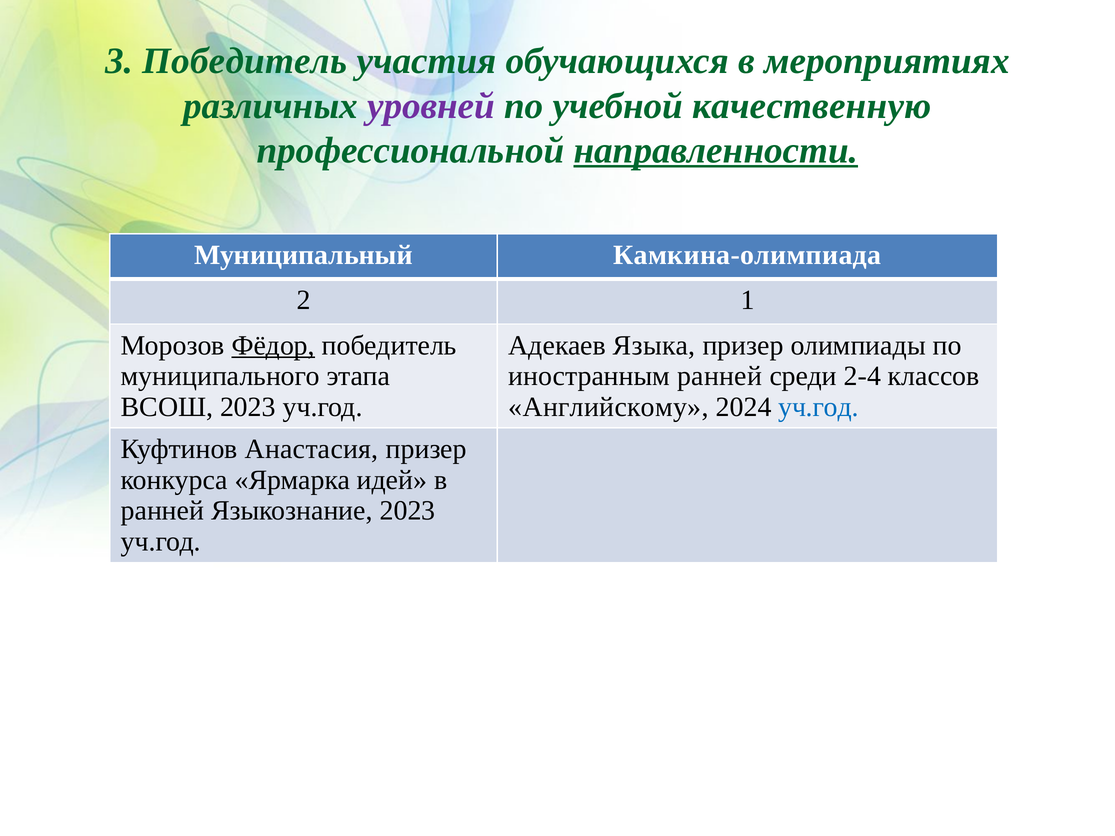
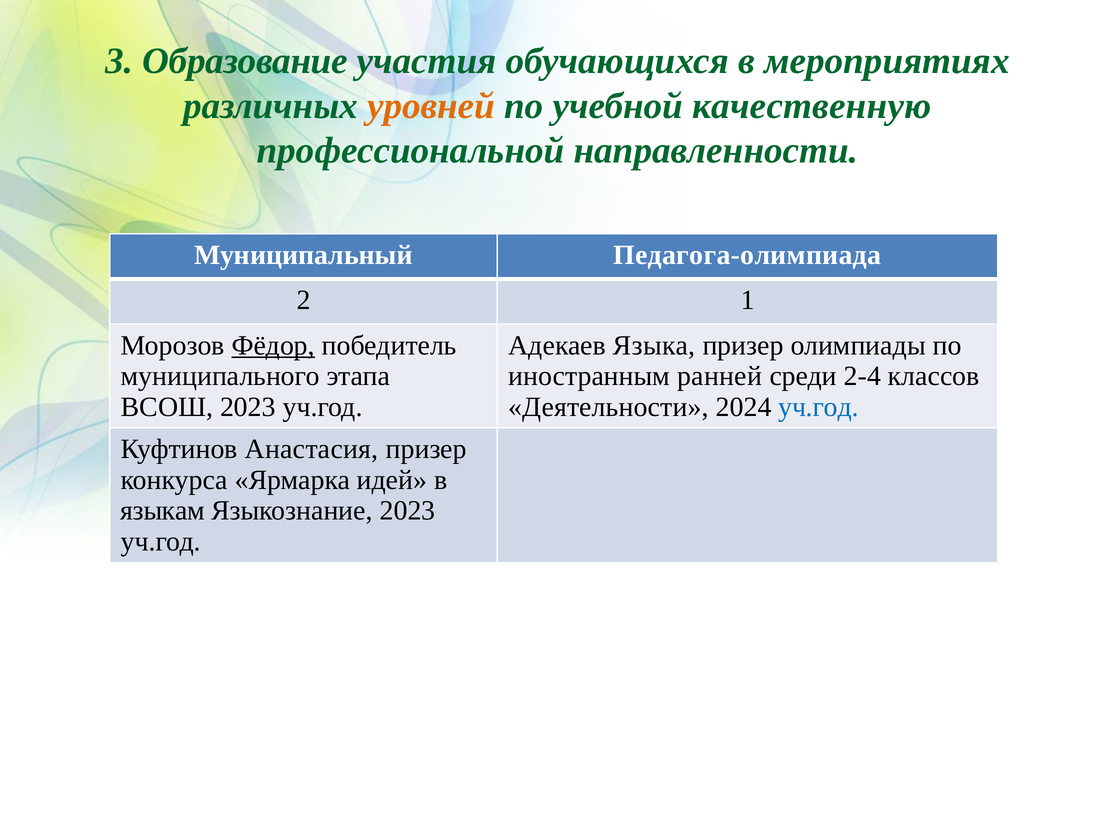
3 Победитель: Победитель -> Образование (245, 61)
уровней colour: purple -> orange (431, 106)
направленности underline: present -> none (716, 150)
Камкина-олимпиада: Камкина-олимпиада -> Педагога-олимпиада (747, 255)
Английскому: Английскому -> Деятельности (609, 407)
ранней: ранней -> языкам (163, 511)
